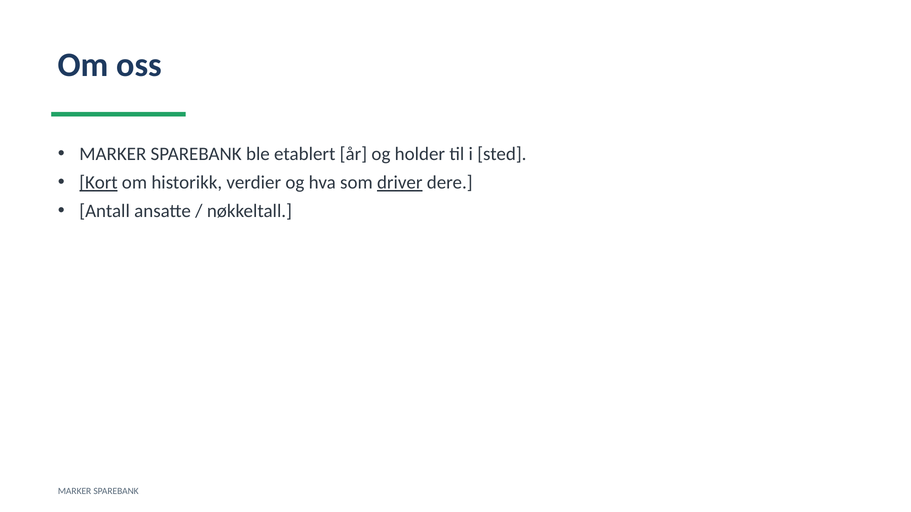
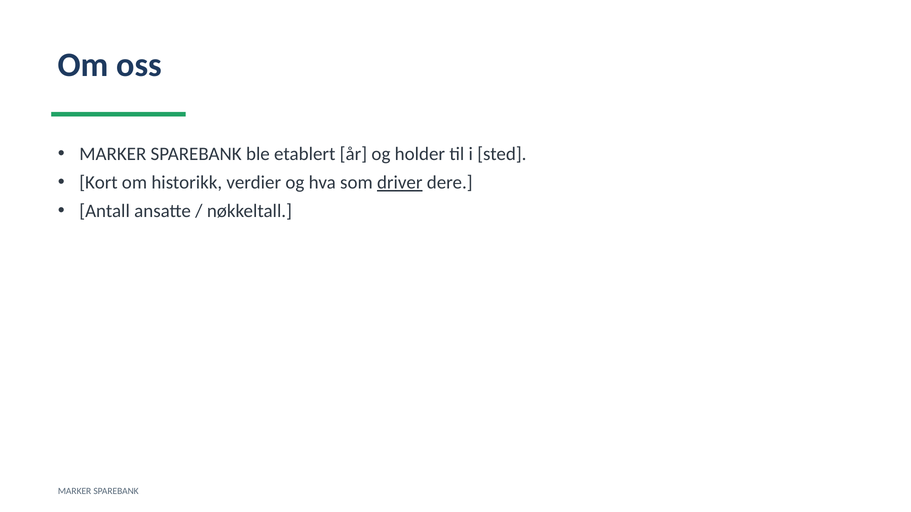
Kort underline: present -> none (99, 183)
